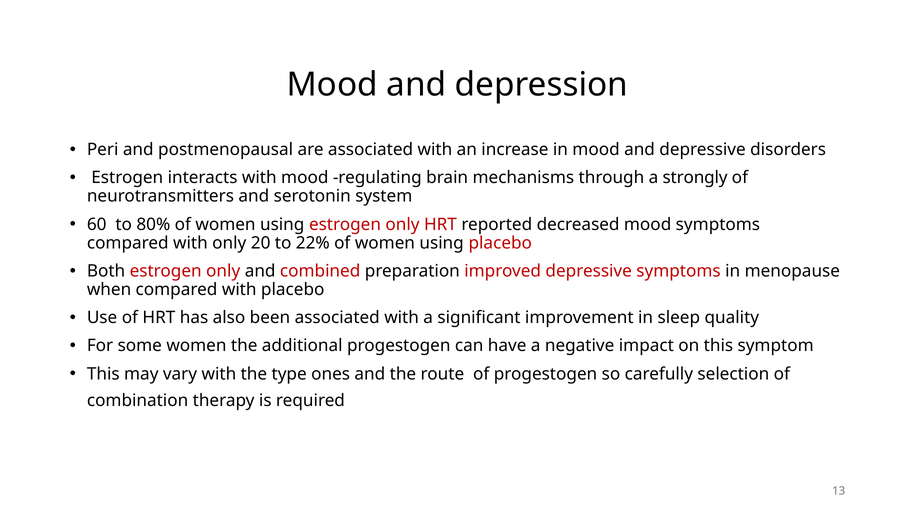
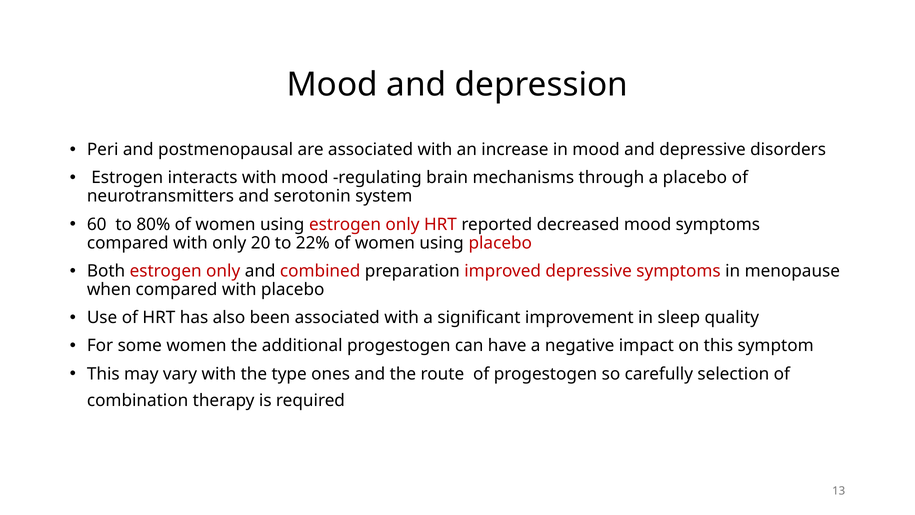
a strongly: strongly -> placebo (695, 178)
